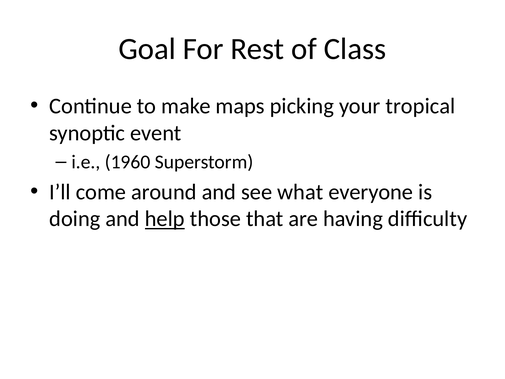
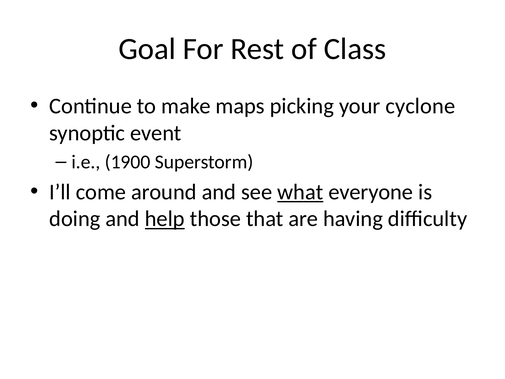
tropical: tropical -> cyclone (420, 106)
1960: 1960 -> 1900 (128, 162)
what underline: none -> present (300, 192)
